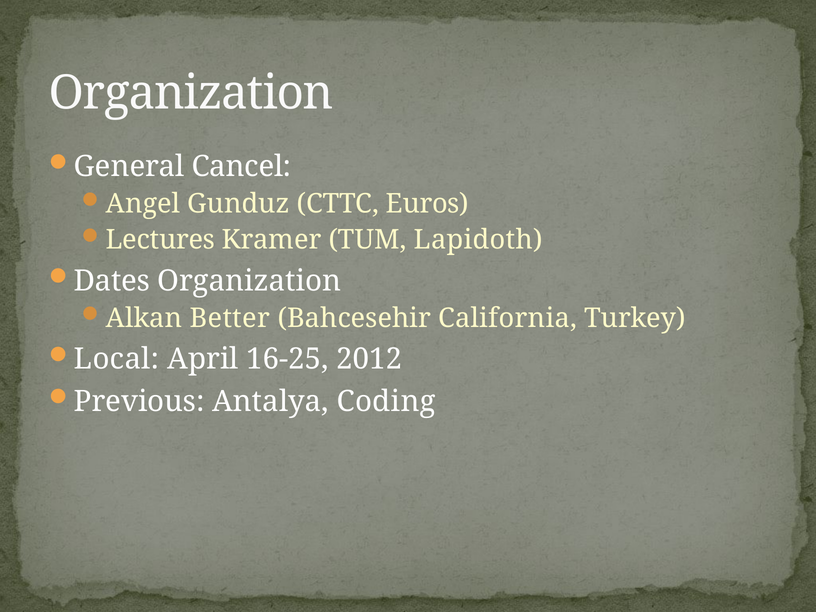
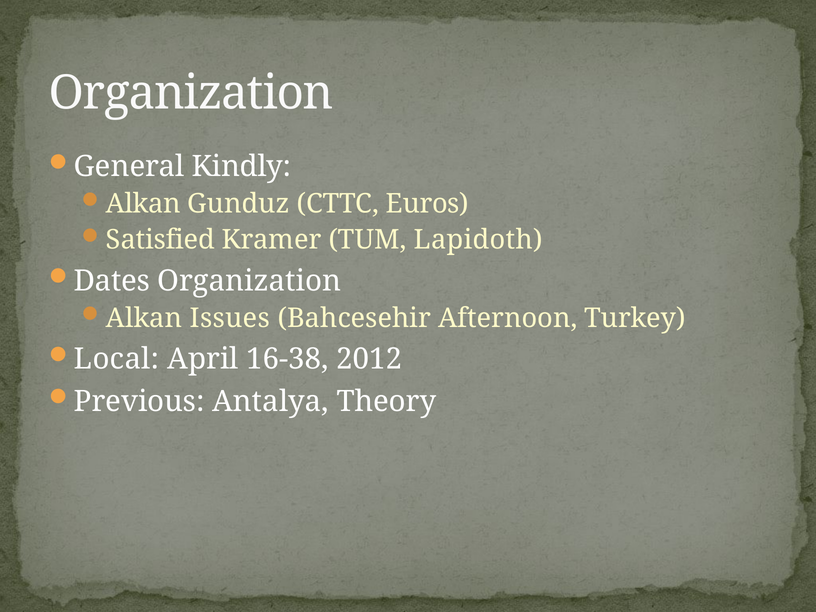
Cancel: Cancel -> Kindly (241, 167)
Angel: Angel -> Alkan (143, 204)
Lectures: Lectures -> Satisfied (160, 240)
Better: Better -> Issues (230, 318)
California: California -> Afternoon (508, 318)
16-25: 16-25 -> 16-38 (288, 359)
Coding: Coding -> Theory (386, 401)
